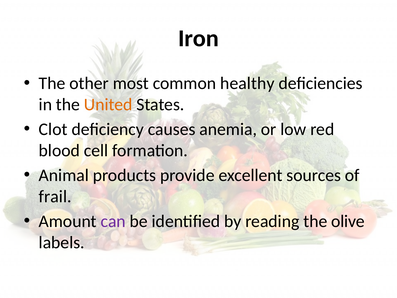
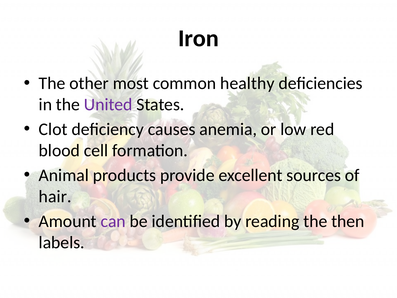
United colour: orange -> purple (108, 104)
frail: frail -> hair (55, 196)
olive: olive -> then (348, 221)
